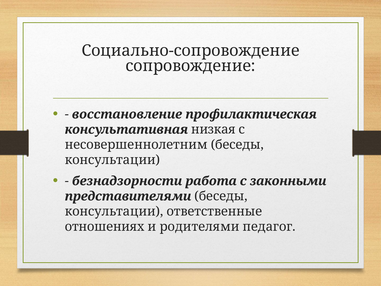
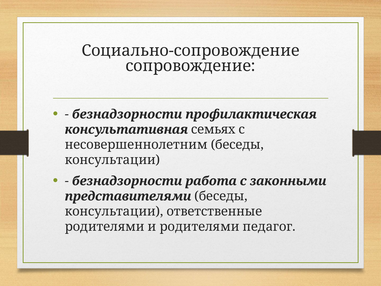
восстановление: восстановление -> безнадзорности (127, 114)
низкая: низкая -> семьях (213, 129)
отношениях: отношениях -> родителями (105, 227)
